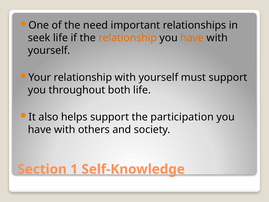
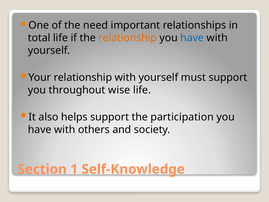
seek: seek -> total (39, 38)
have colour: orange -> blue (192, 38)
both: both -> wise (119, 90)
